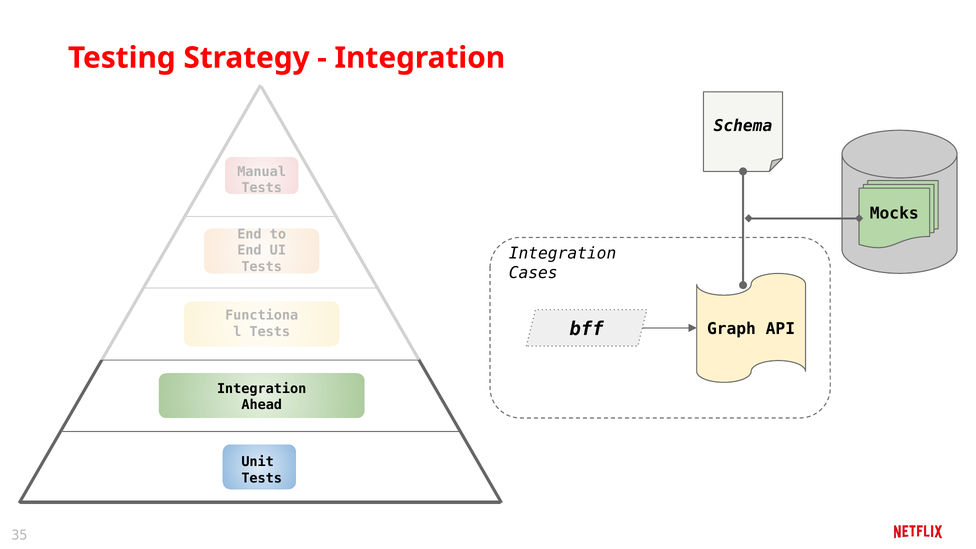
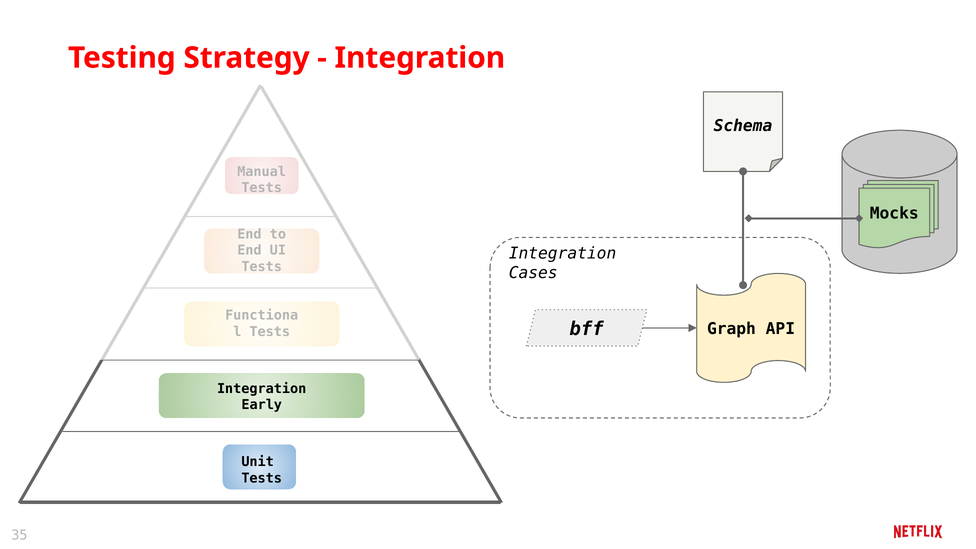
Ahead: Ahead -> Early (262, 405)
